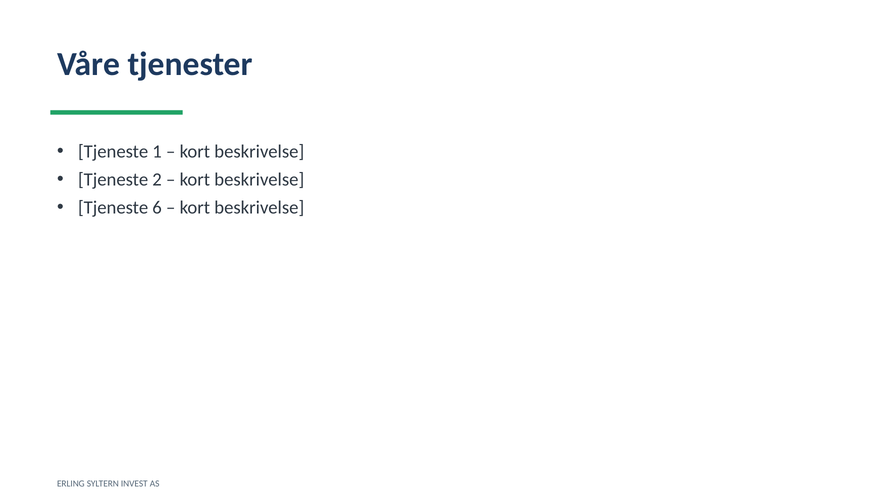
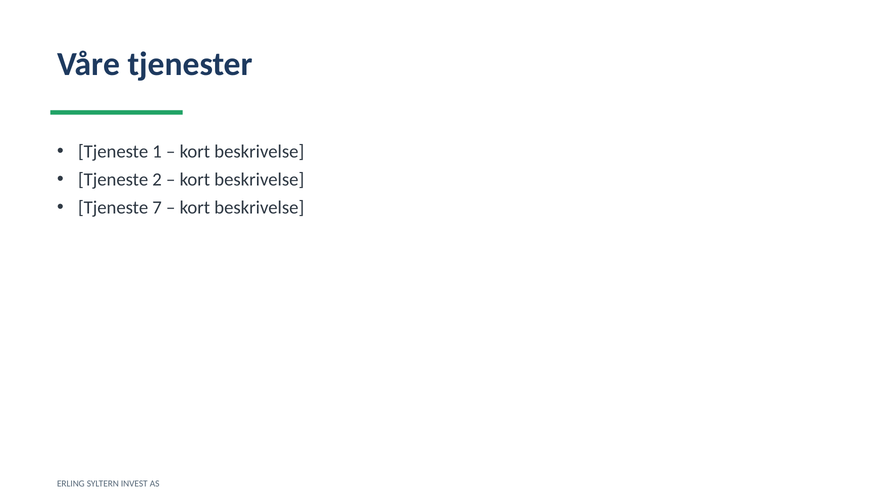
6: 6 -> 7 (157, 208)
